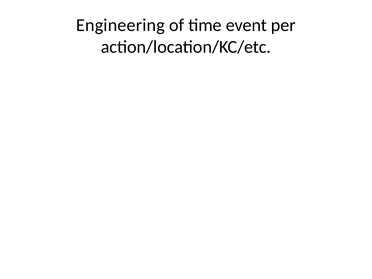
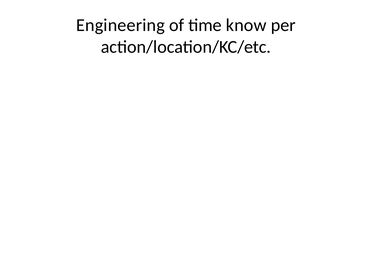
event: event -> know (246, 25)
